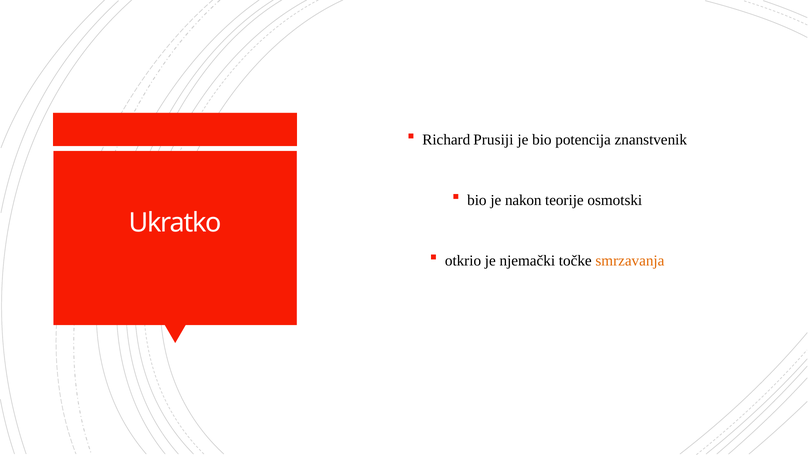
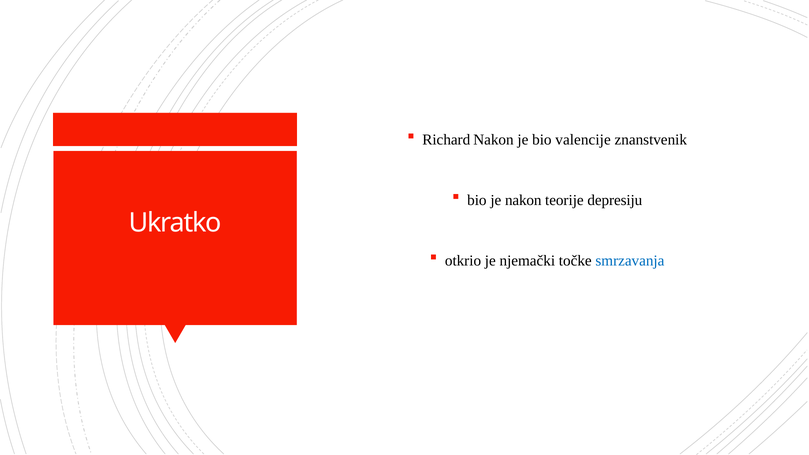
Richard Prusiji: Prusiji -> Nakon (493, 140)
potencija: potencija -> valencije (583, 140)
osmotski: osmotski -> depresiju (615, 200)
smrzavanja colour: orange -> blue (630, 261)
